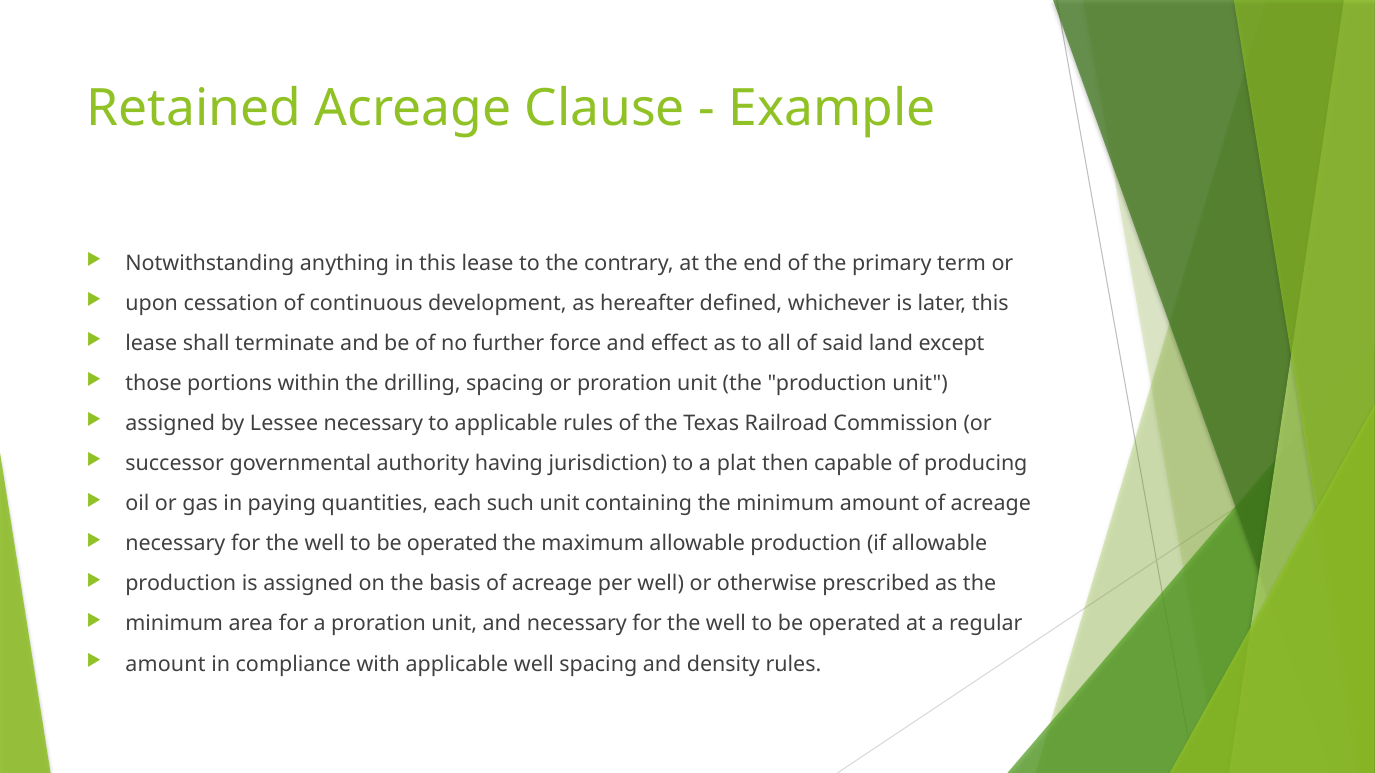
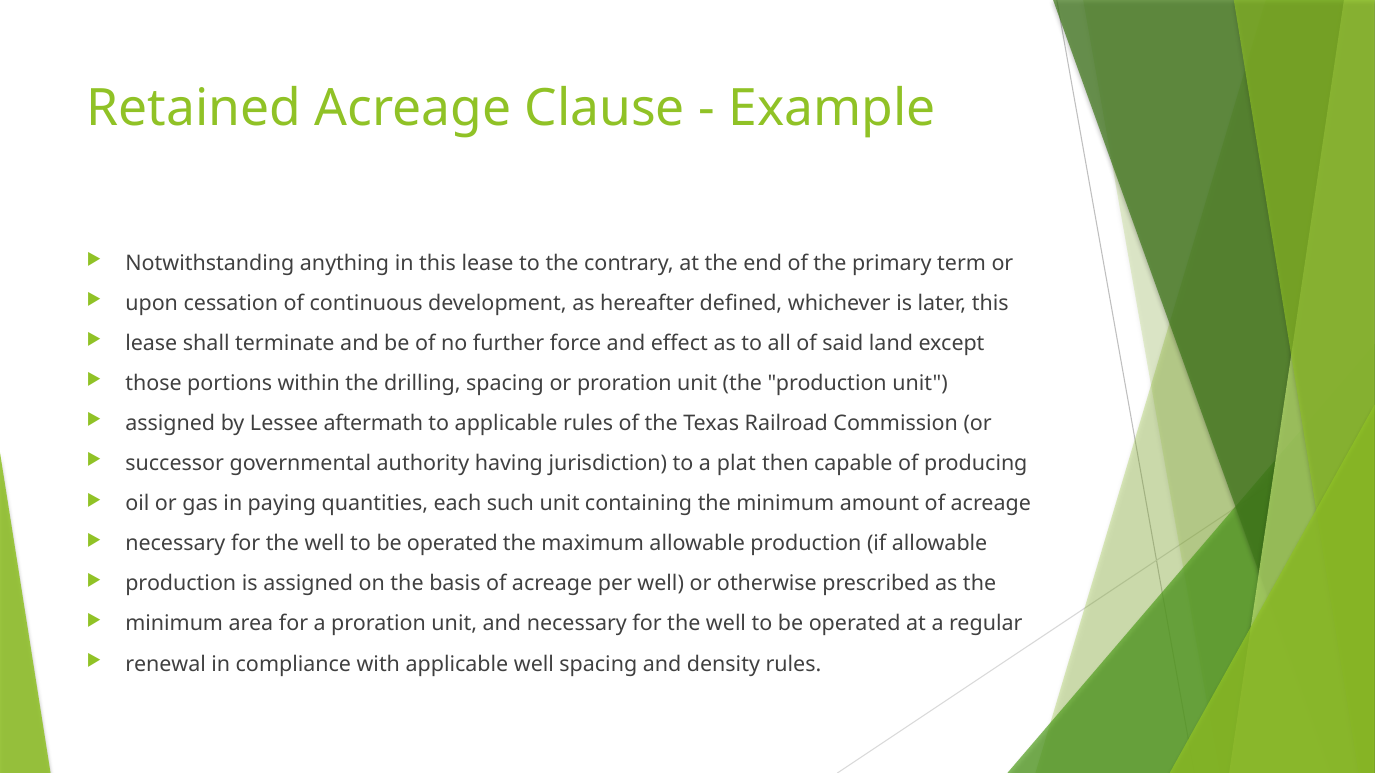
Lessee necessary: necessary -> aftermath (373, 424)
amount: amount -> renewal (166, 664)
